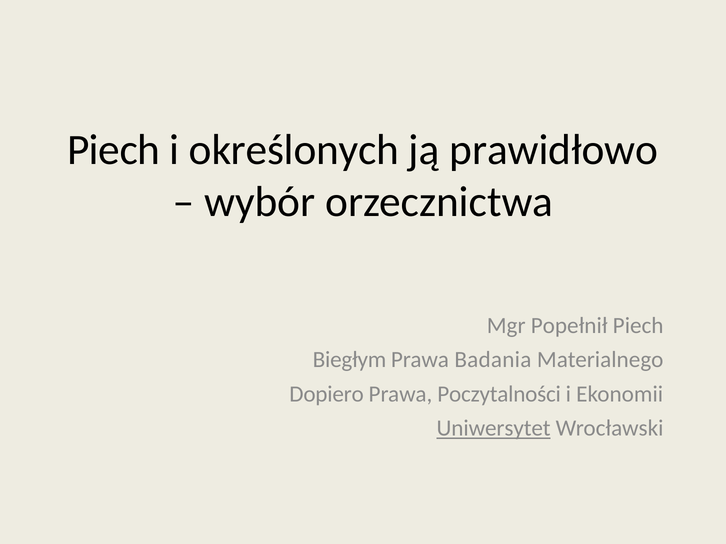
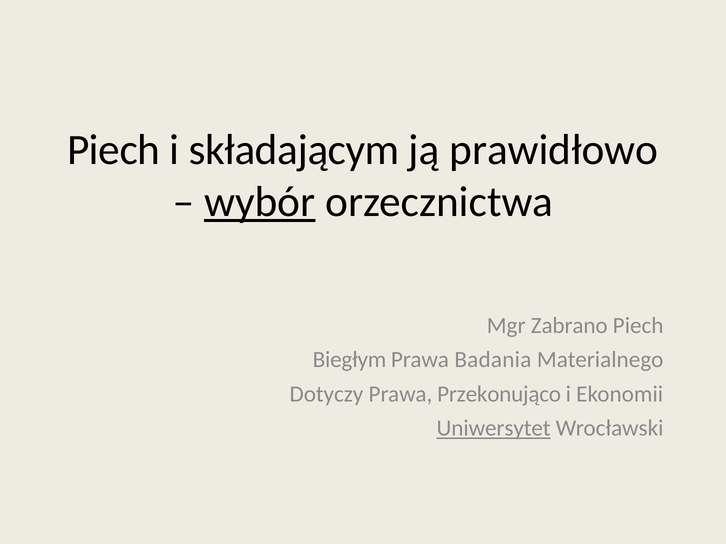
określonych: określonych -> składającym (294, 150)
wybór underline: none -> present (260, 202)
Popełnił: Popełnił -> Zabrano (569, 326)
Dopiero: Dopiero -> Dotyczy (326, 394)
Poczytalności: Poczytalności -> Przekonująco (499, 394)
